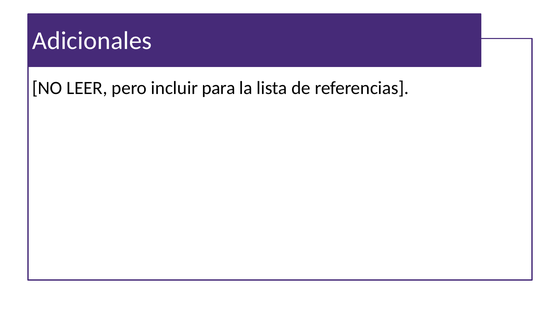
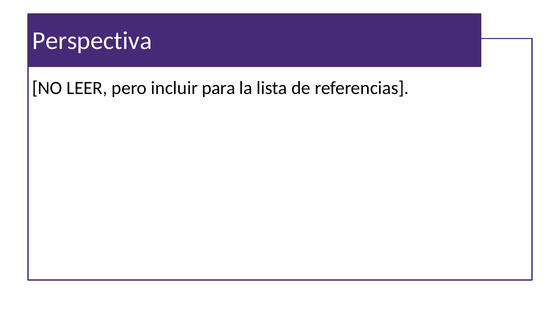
Adicionales: Adicionales -> Perspectiva (92, 41)
